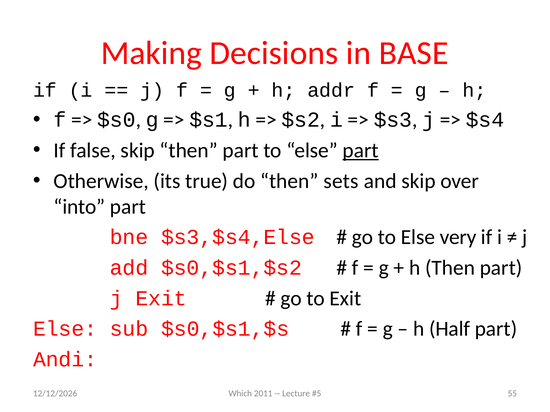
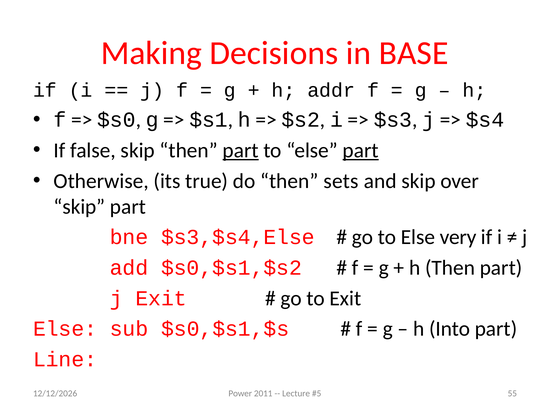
part underline: none -> present (241, 151)
into: into -> skip (79, 207)
Half: Half -> Into (450, 329)
Andi: Andi -> Line (65, 360)
Which: Which -> Power (240, 394)
